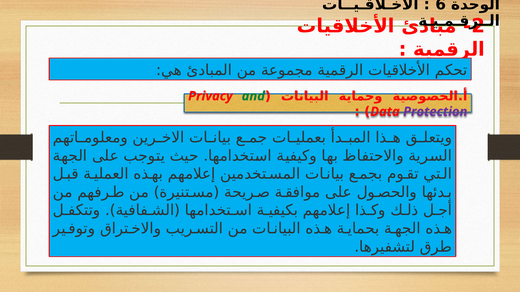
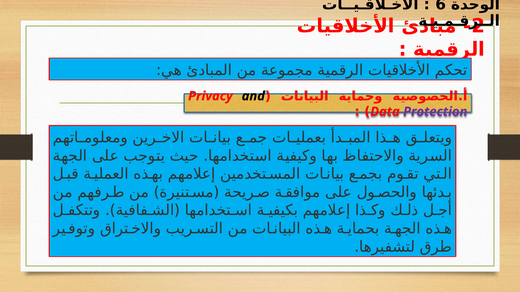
and colour: green -> black (253, 96)
